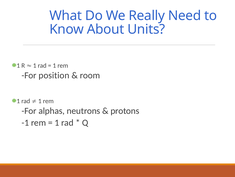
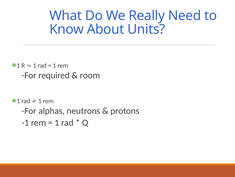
position: position -> required (54, 75)
